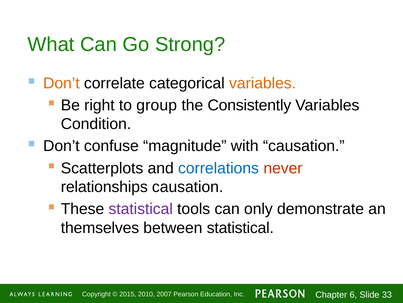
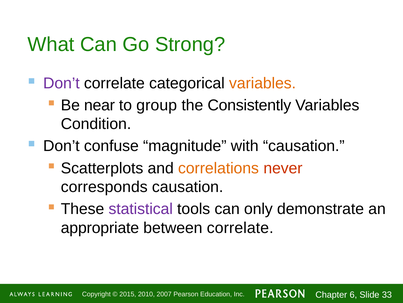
Don’t colour: orange -> purple (61, 83)
right: right -> near (100, 105)
correlations colour: blue -> orange (218, 168)
relationships: relationships -> corresponds (104, 187)
themselves: themselves -> appropriate (100, 227)
between statistical: statistical -> correlate (240, 227)
